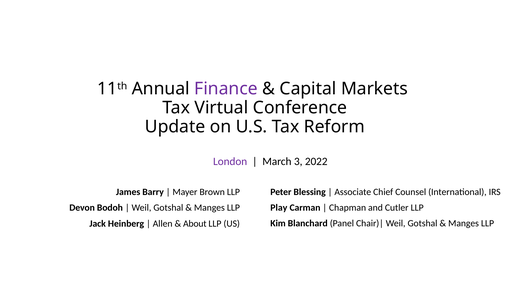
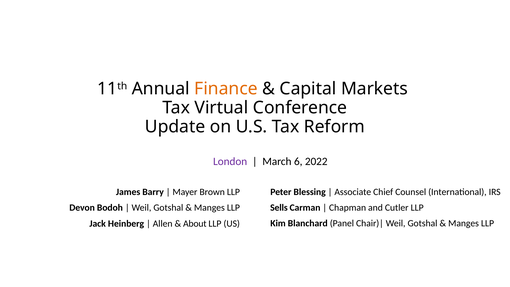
Finance colour: purple -> orange (226, 89)
3: 3 -> 6 (298, 161)
Play: Play -> Sells (279, 208)
